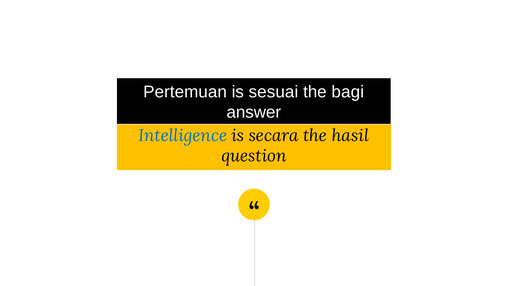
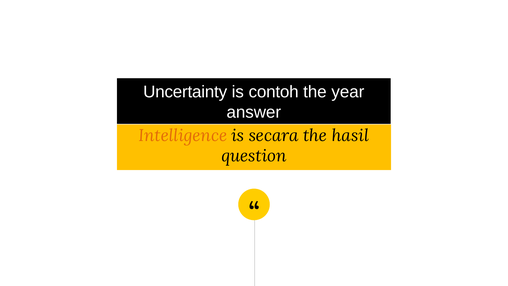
Pertemuan: Pertemuan -> Uncertainty (185, 92)
sesuai: sesuai -> contoh (274, 92)
bagi: bagi -> year (348, 92)
Intelligence colour: blue -> orange (183, 135)
